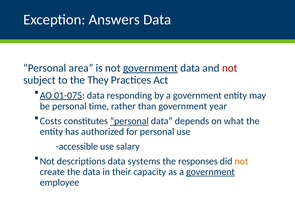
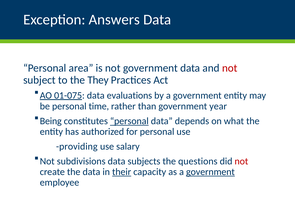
government underline: present -> none (150, 68)
responding: responding -> evaluations (129, 95)
Costs: Costs -> Being (51, 121)
accessible: accessible -> providing (77, 146)
descriptions: descriptions -> subdivisions (81, 161)
systems: systems -> subjects (144, 161)
responses: responses -> questions (198, 161)
not colour: orange -> red (241, 161)
their underline: none -> present (122, 171)
